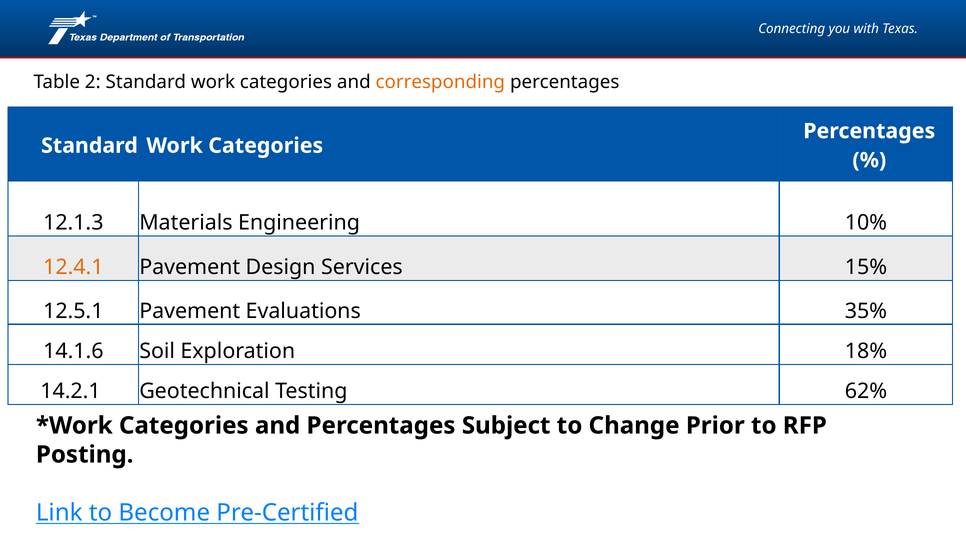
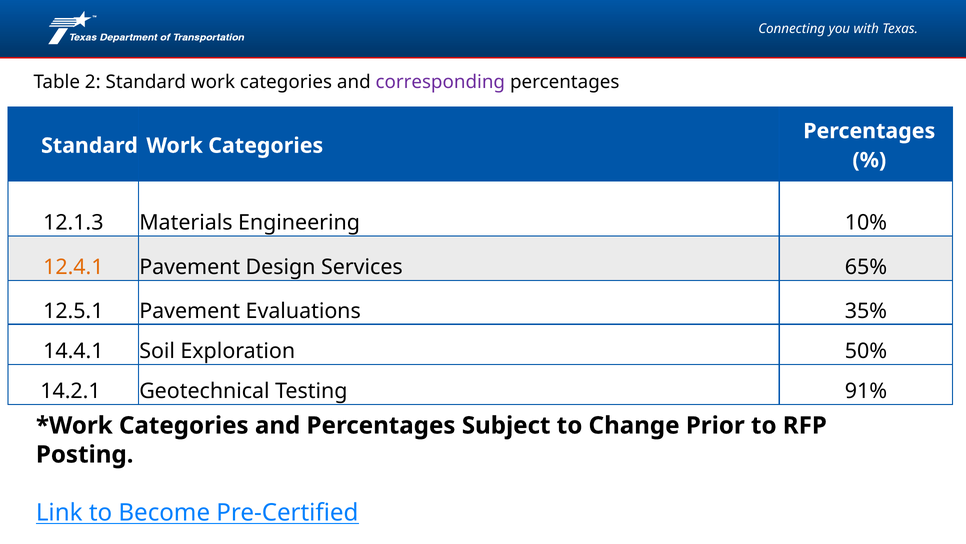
corresponding colour: orange -> purple (440, 82)
15%: 15% -> 65% (866, 267)
14.1.6: 14.1.6 -> 14.4.1 (73, 351)
18%: 18% -> 50% (866, 351)
62%: 62% -> 91% (866, 391)
